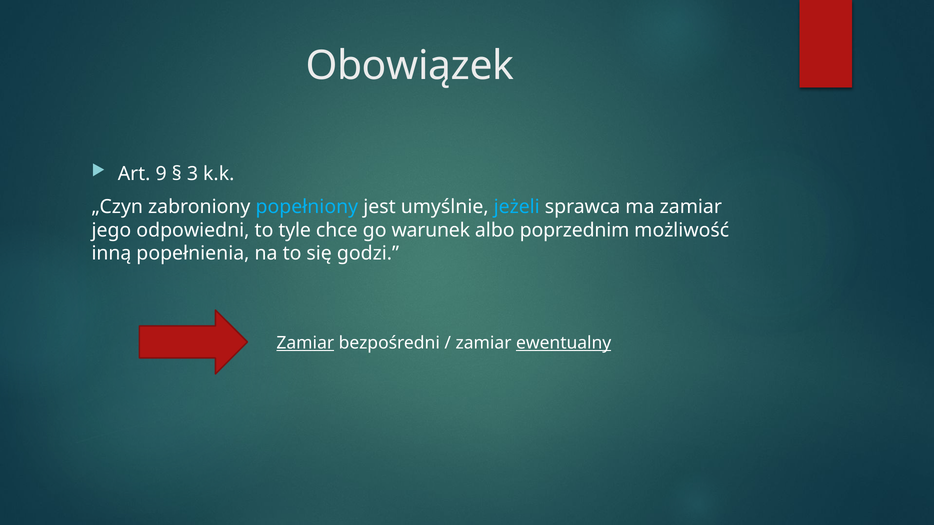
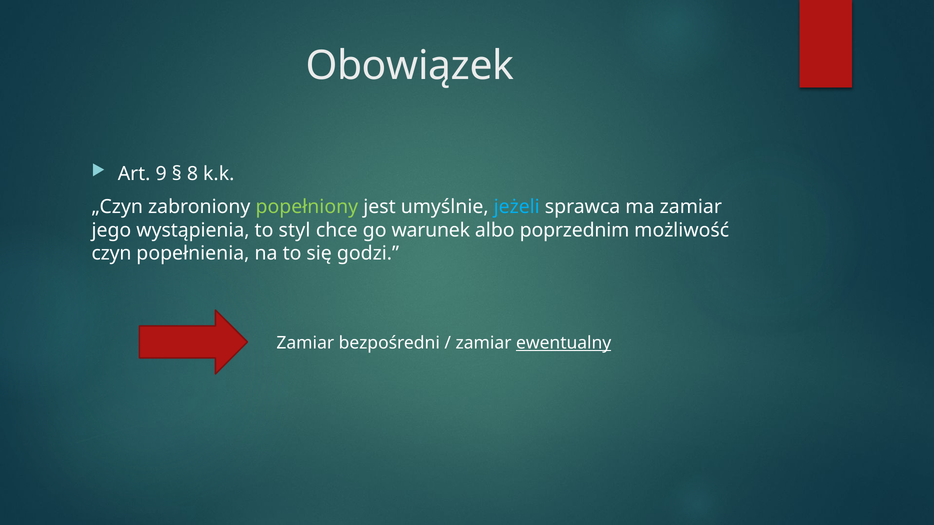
3: 3 -> 8 (192, 174)
popełniony colour: light blue -> light green (307, 207)
odpowiedni: odpowiedni -> wystąpienia (193, 230)
tyle: tyle -> styl (295, 230)
inną: inną -> czyn (111, 254)
Zamiar underline: present -> none (305, 343)
